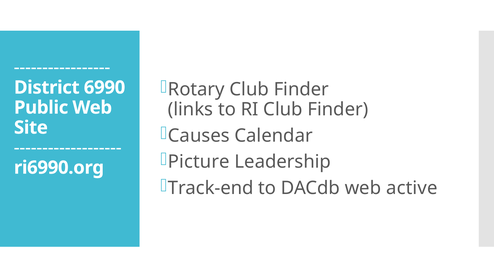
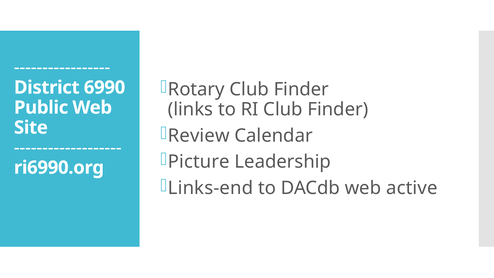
Causes: Causes -> Review (199, 136)
Track-end: Track-end -> Links-end (211, 188)
